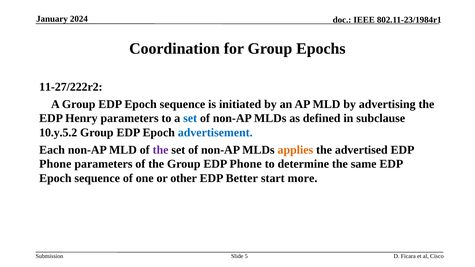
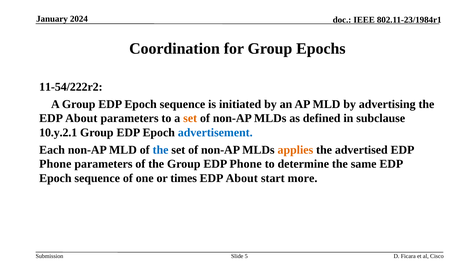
11-27/222r2: 11-27/222r2 -> 11-54/222r2 (71, 87)
Henry: Henry -> About (81, 118)
set colour: blue -> orange (190, 118)
10.y.5.2: 10.y.5.2 -> 10.y.2.1 (58, 133)
the colour: purple -> blue (161, 150)
other: other -> times (184, 178)
Better: Better -> About (242, 178)
